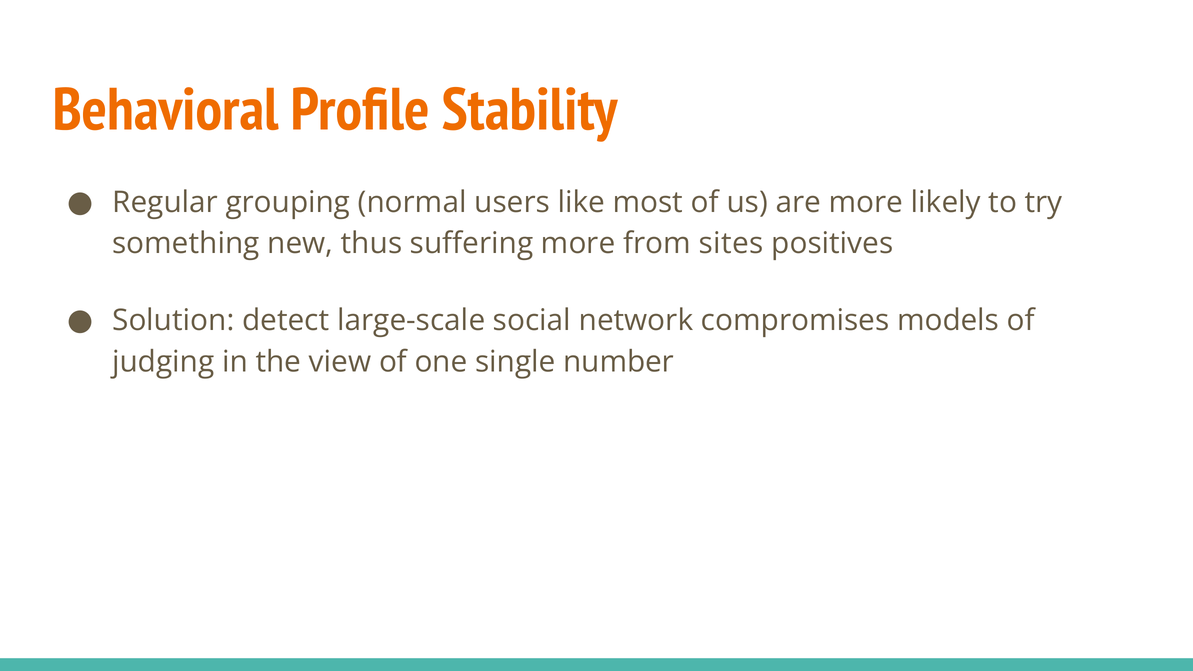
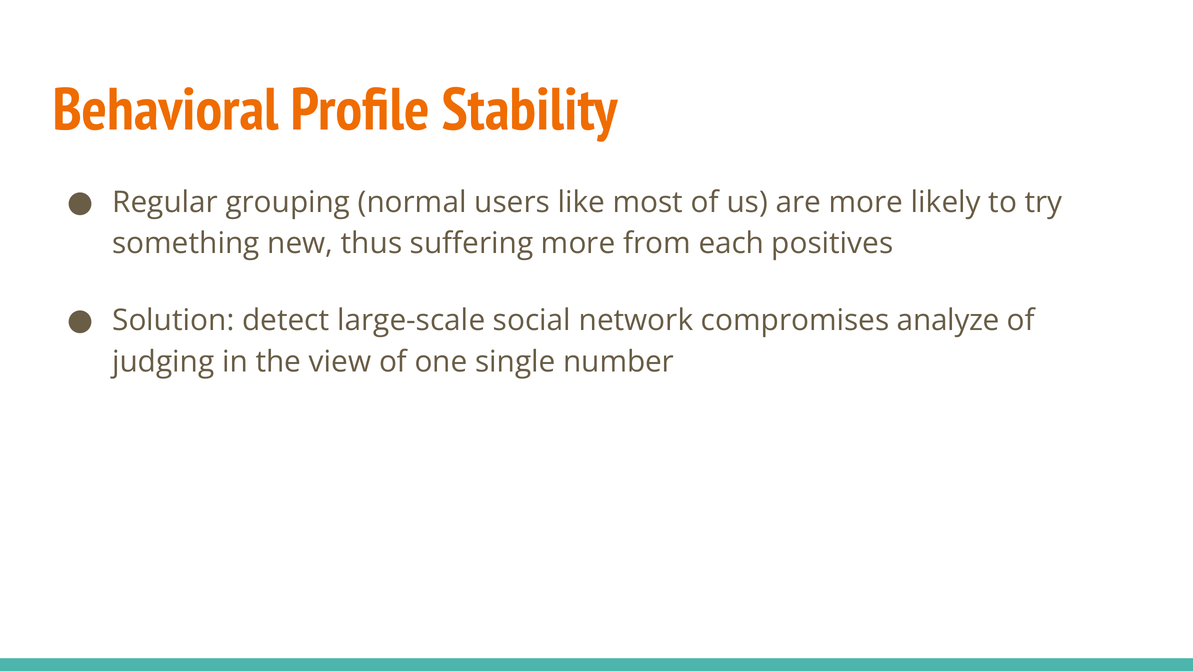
sites: sites -> each (731, 244)
models: models -> analyze (948, 321)
